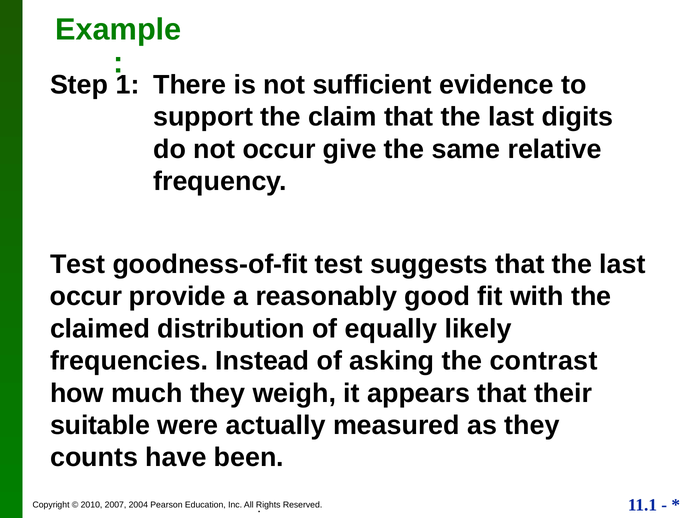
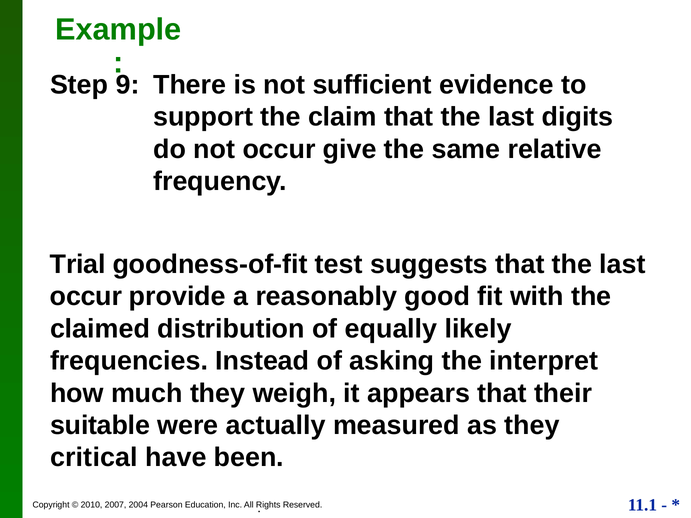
1: 1 -> 9 (128, 85)
Test: Test -> Trial (78, 264)
contrast: contrast -> interpret (544, 361)
counts: counts -> critical (94, 458)
